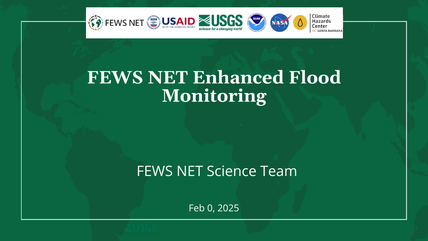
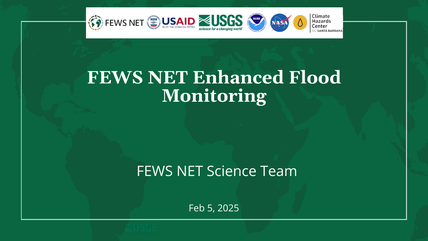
0: 0 -> 5 (211, 208)
